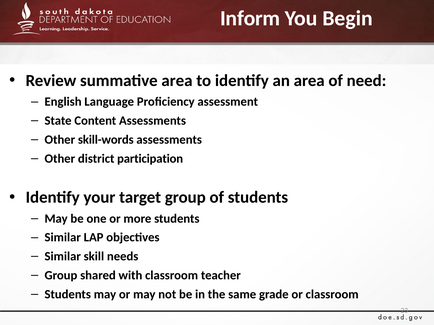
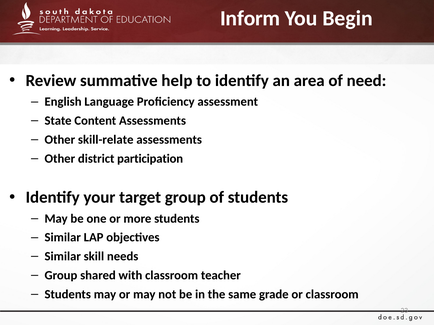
summative area: area -> help (177, 81)
skill-words: skill-words -> skill-relate (106, 140)
